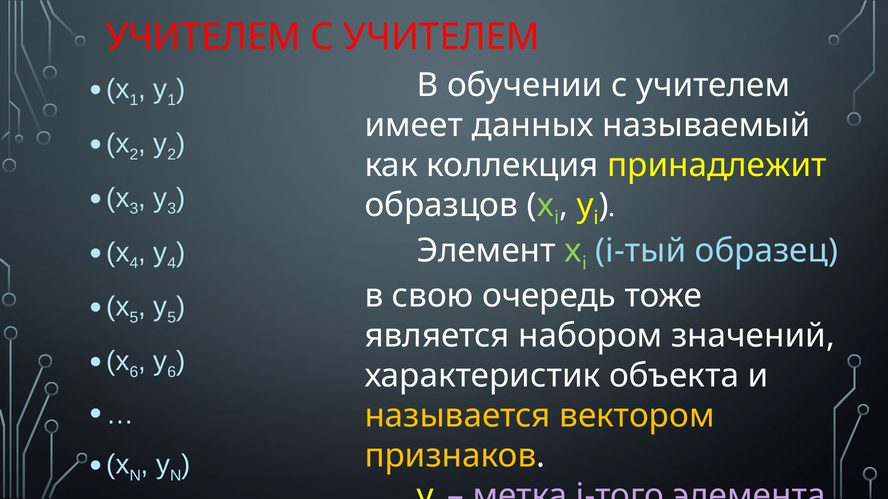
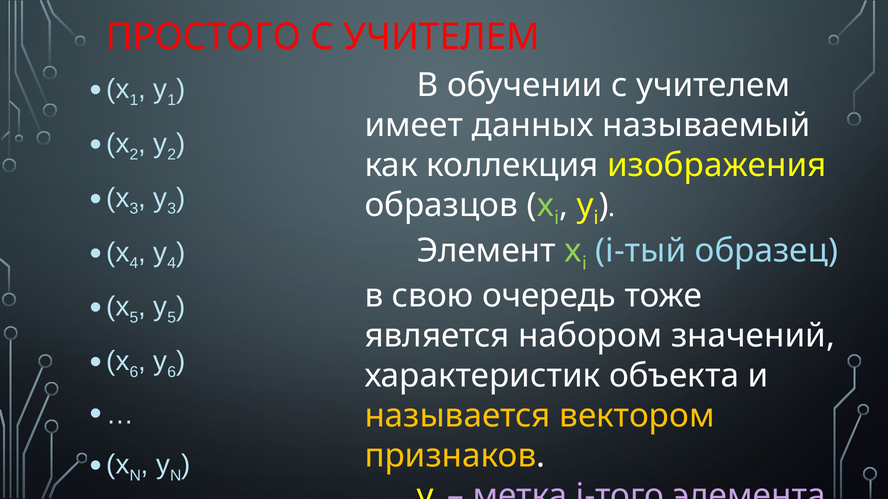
УЧИТЕЛЕМ: УЧИТЕЛЕМ -> ПРОСТОГО (203, 37)
принадлежит: принадлежит -> изображения (717, 165)
